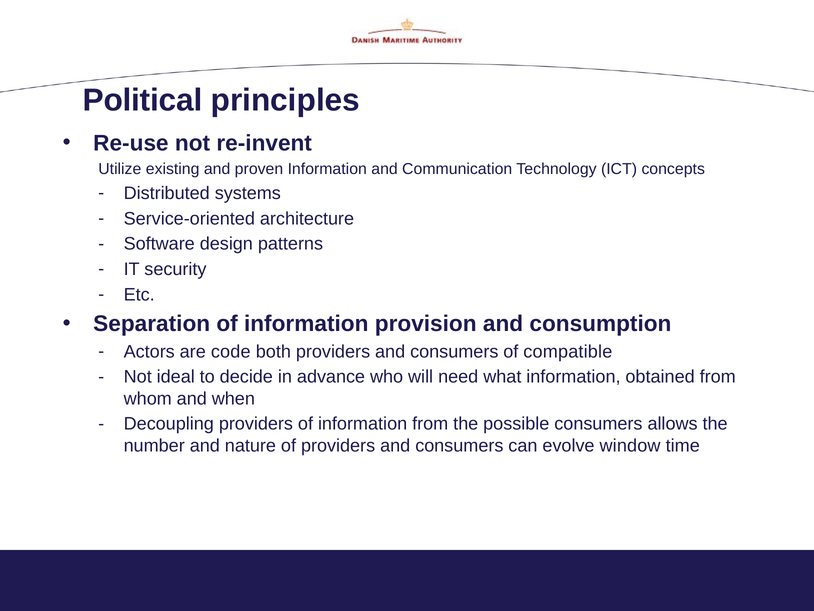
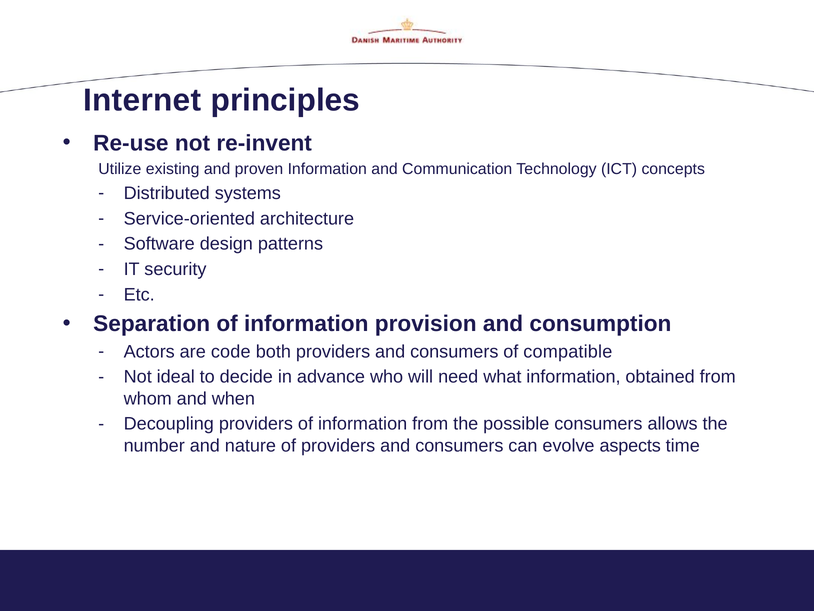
Political: Political -> Internet (142, 100)
window: window -> aspects (630, 445)
